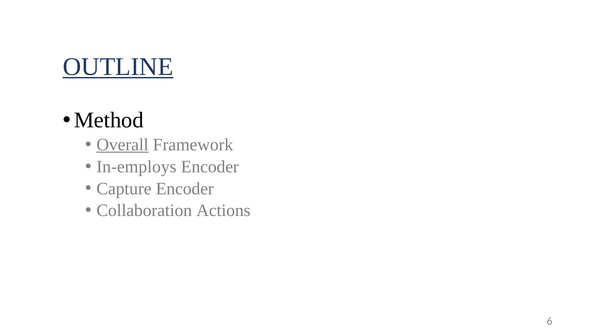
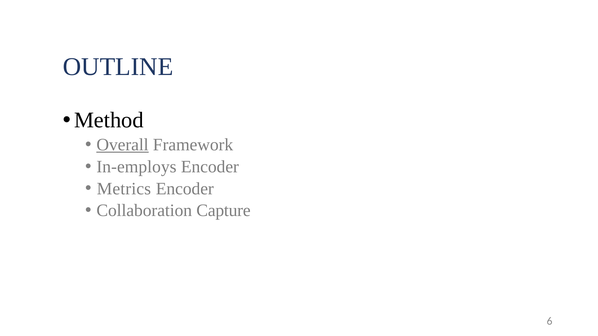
OUTLINE underline: present -> none (118, 67)
Capture: Capture -> Metrics (124, 189)
Actions: Actions -> Capture (224, 211)
